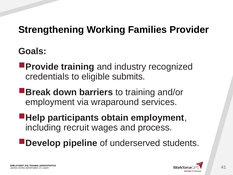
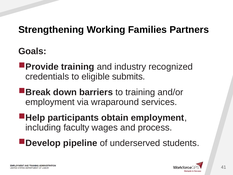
Provider: Provider -> Partners (189, 30)
recruit: recruit -> faculty (76, 127)
